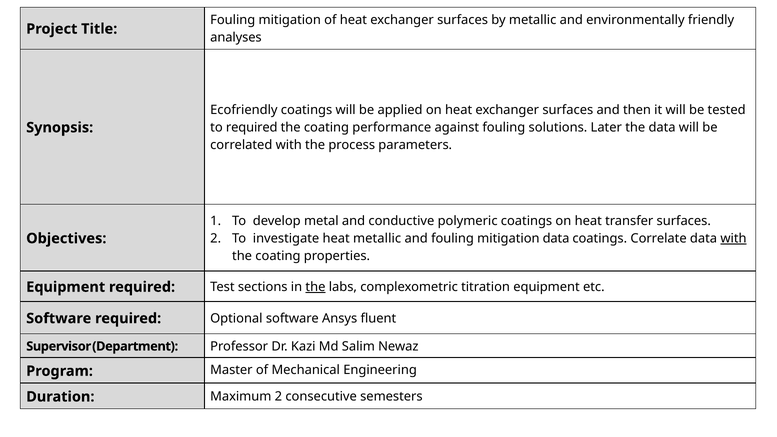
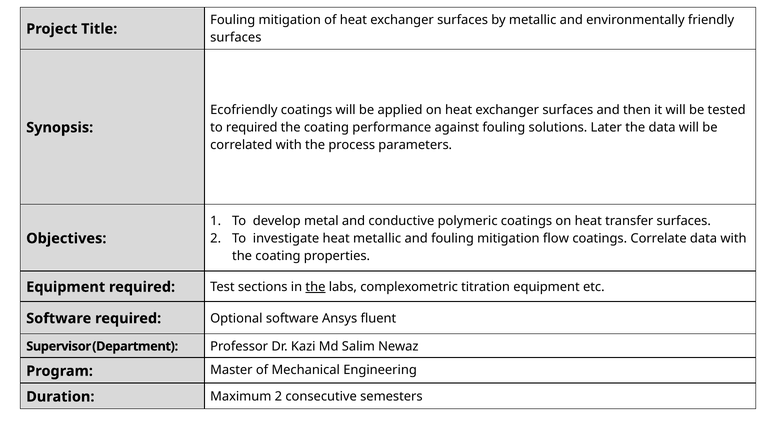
analyses: analyses -> surfaces (236, 38)
mitigation data: data -> flow (556, 238)
with underline: present -> none (733, 238)
